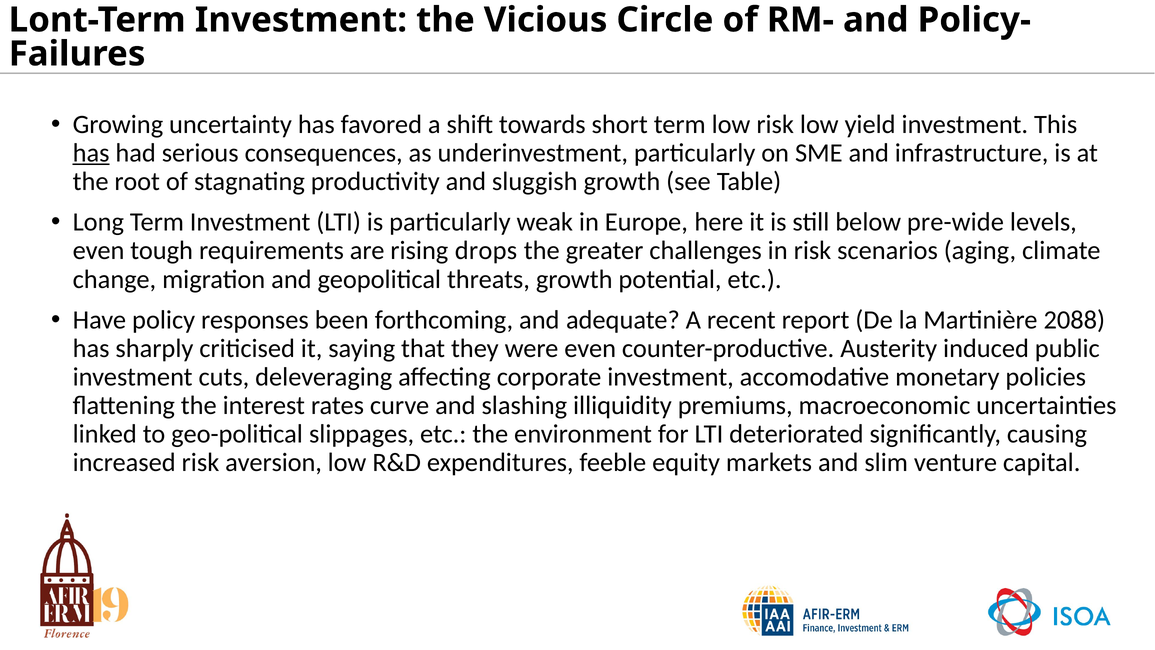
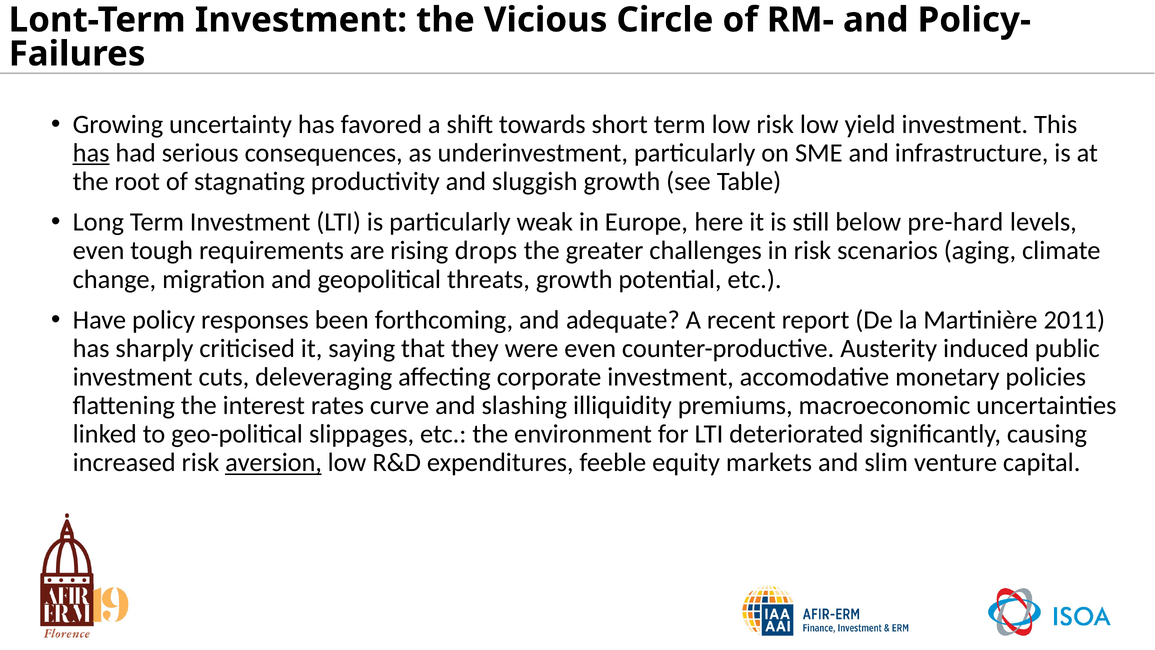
pre-wide: pre-wide -> pre-hard (955, 222)
2088: 2088 -> 2011 (1074, 320)
aversion underline: none -> present (274, 462)
